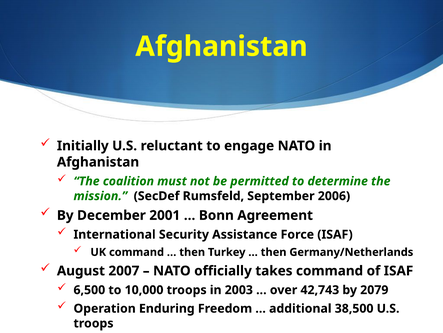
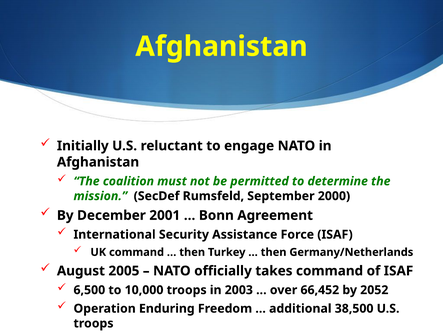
2006: 2006 -> 2000 (334, 196)
2007: 2007 -> 2005 (124, 270)
42,743: 42,743 -> 66,452 (320, 289)
2079: 2079 -> 2052 (374, 289)
